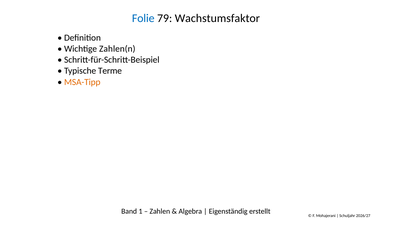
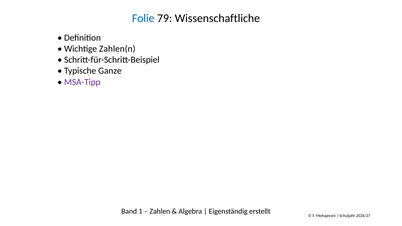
Wachstumsfaktor: Wachstumsfaktor -> Wissenschaftliche (217, 18)
Terme: Terme -> Ganze (110, 71)
MSA-Tipp colour: orange -> purple (82, 82)
